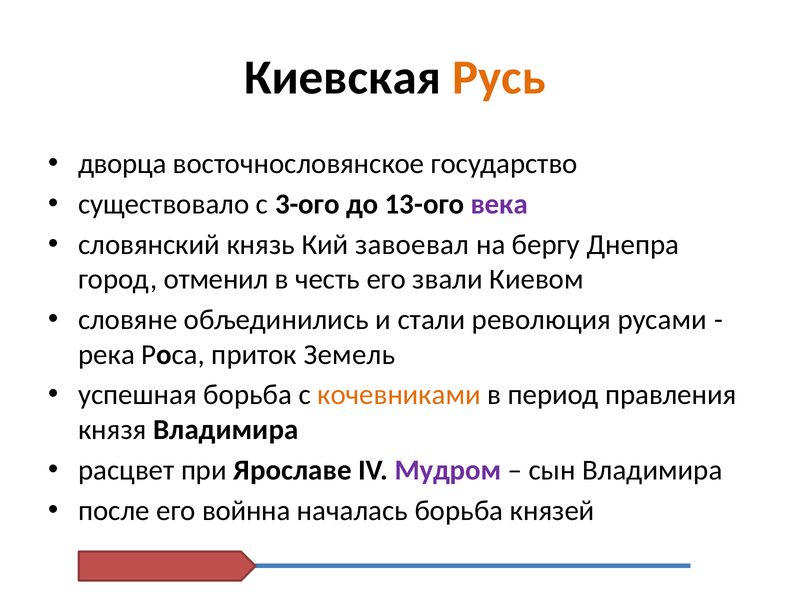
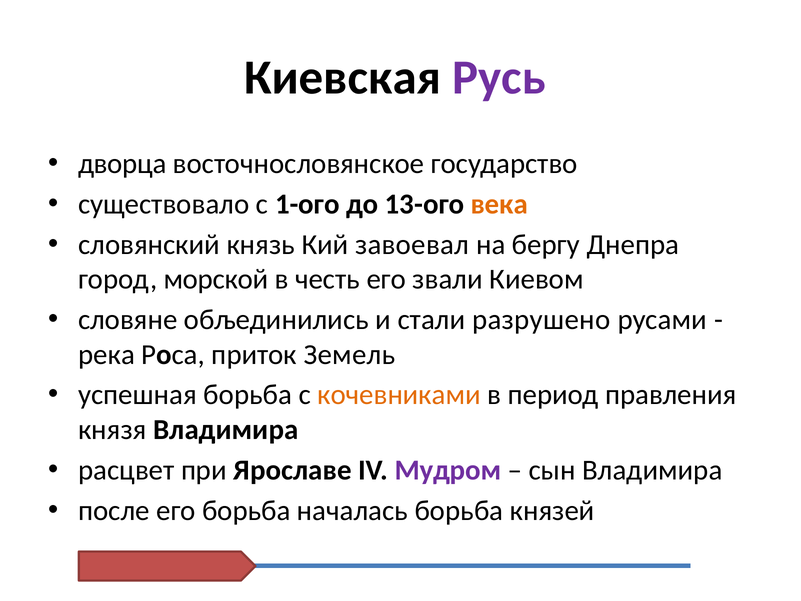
Русь colour: orange -> purple (499, 78)
3-ого: 3-ого -> 1-ого (307, 204)
века colour: purple -> orange (499, 204)
отменил: отменил -> морской (216, 279)
революция: революция -> разрушено (541, 320)
его войнна: войнна -> борьбa (246, 510)
